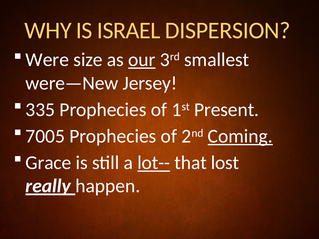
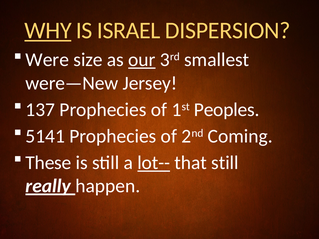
WHY underline: none -> present (48, 31)
335: 335 -> 137 (40, 110)
Present: Present -> Peoples (227, 110)
7005: 7005 -> 5141 (45, 136)
Coming underline: present -> none (240, 136)
Grace: Grace -> These (48, 163)
that lost: lost -> still (225, 163)
